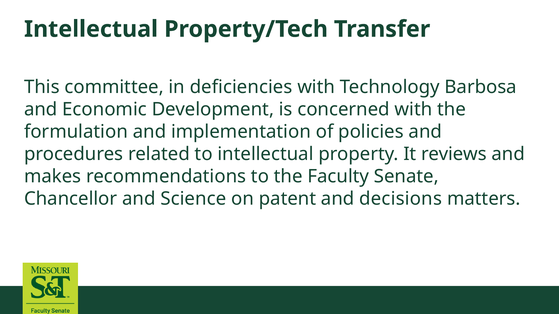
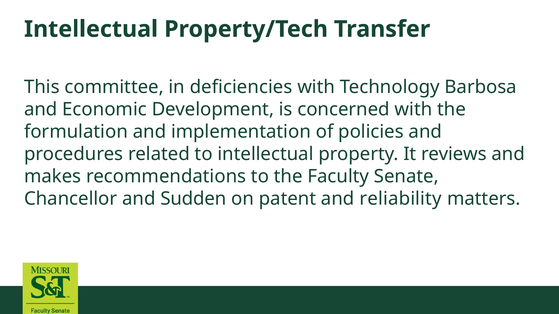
Science: Science -> Sudden (193, 199)
decisions: decisions -> reliability (401, 199)
